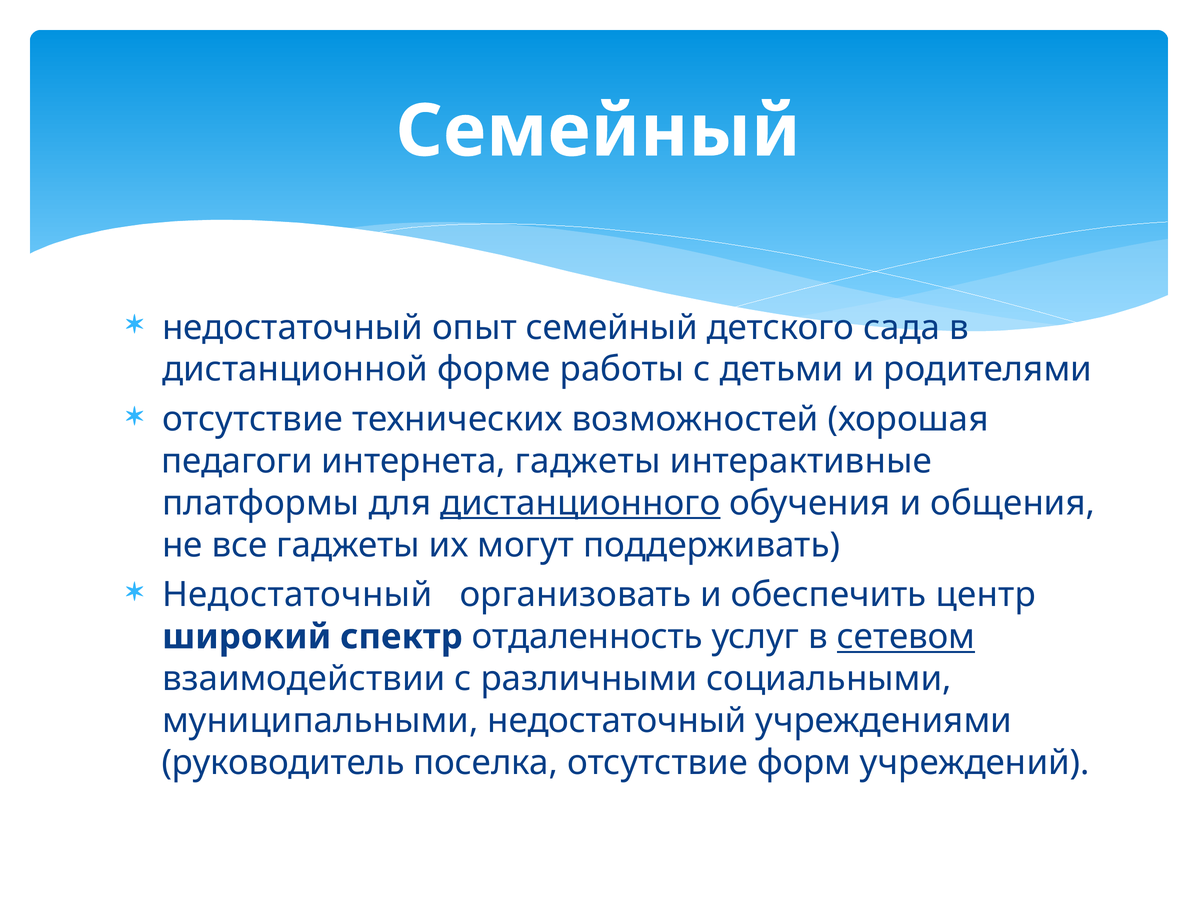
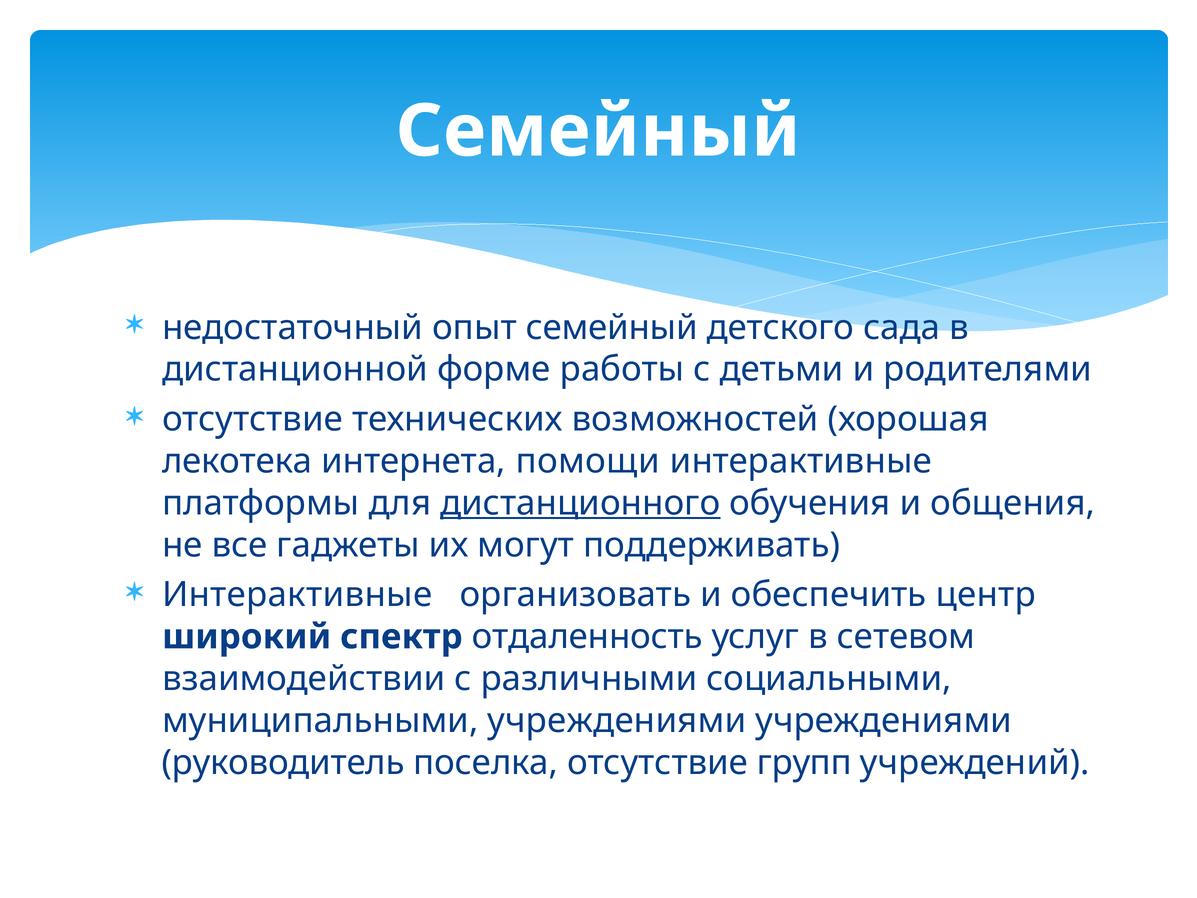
педагоги: педагоги -> лекотека (237, 461)
интернета гаджеты: гаджеты -> помощи (588, 461)
Недостаточный: Недостаточный -> Интерактивные (297, 595)
сетевом underline: present -> none (906, 637)
муниципальными недостаточный: недостаточный -> учреждениями (617, 720)
форм: форм -> групп (804, 762)
